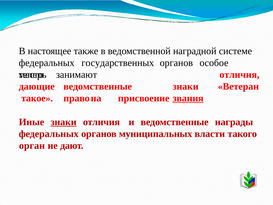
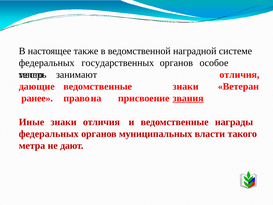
такое: такое -> ранее (37, 98)
знаки underline: present -> none (64, 122)
орган: орган -> метра (32, 146)
